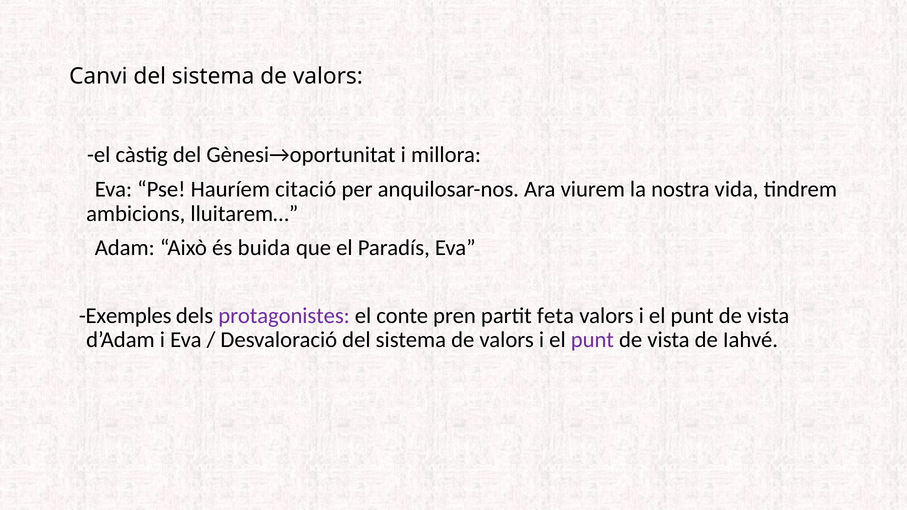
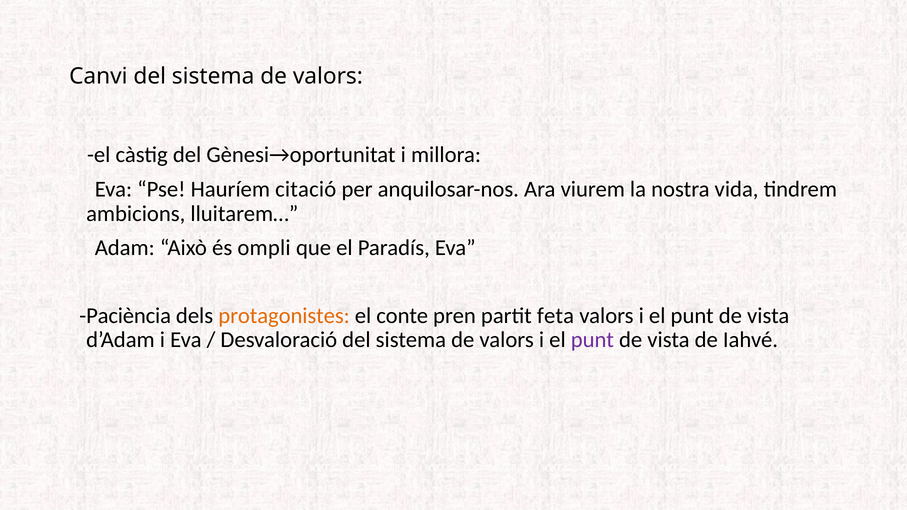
buida: buida -> ompli (264, 248)
Exemples: Exemples -> Paciència (125, 316)
protagonistes colour: purple -> orange (284, 316)
